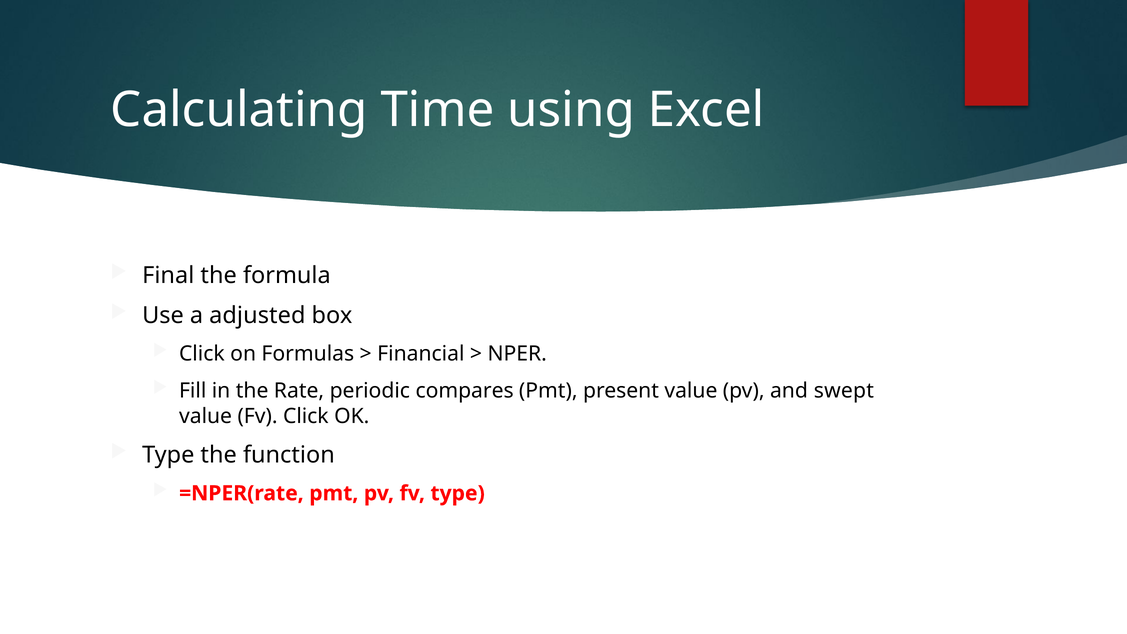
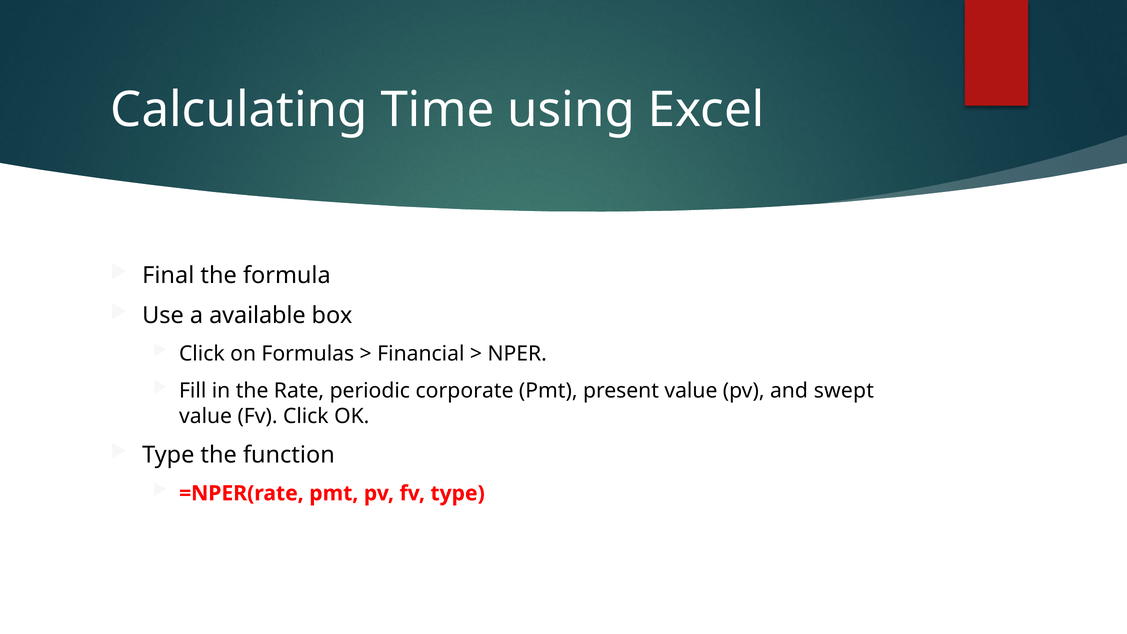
adjusted: adjusted -> available (257, 315)
compares: compares -> corporate (465, 391)
